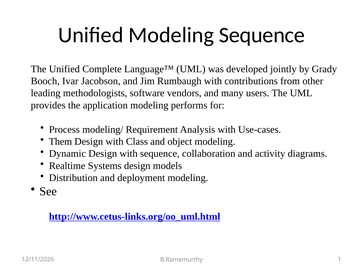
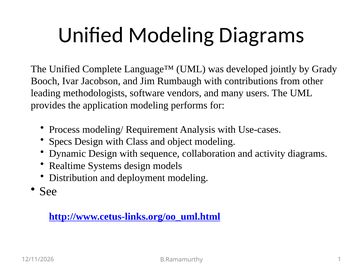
Modeling Sequence: Sequence -> Diagrams (262, 35)
Them: Them -> Specs (60, 142)
